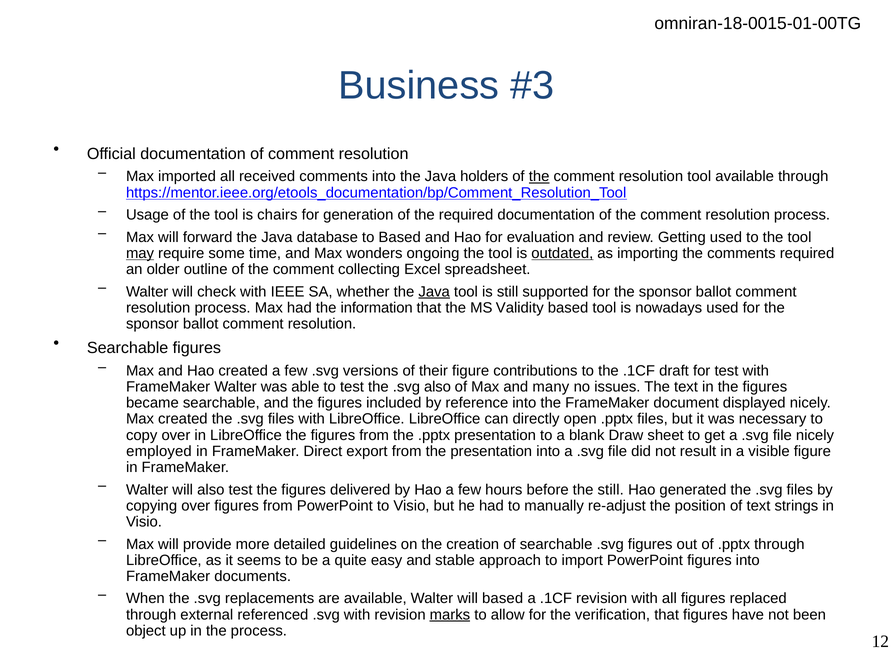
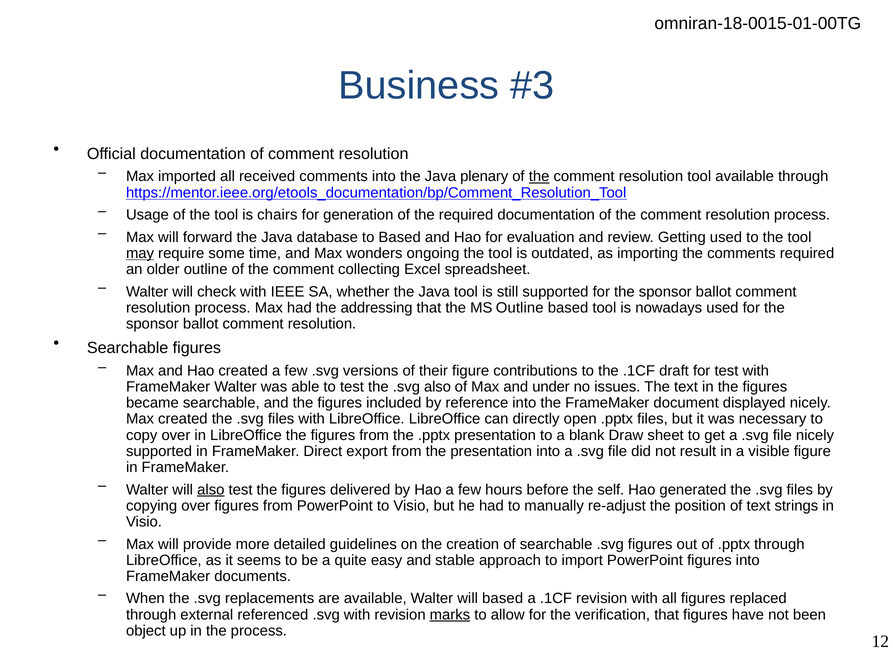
holders: holders -> plenary (484, 177)
outdated underline: present -> none (562, 253)
Java underline: present -> none (434, 292)
information: information -> addressing (377, 308)
MS Validity: Validity -> Outline (520, 308)
many: many -> under (551, 387)
employed: employed -> supported (159, 451)
also underline: none -> present (211, 489)
the still: still -> self (611, 489)
